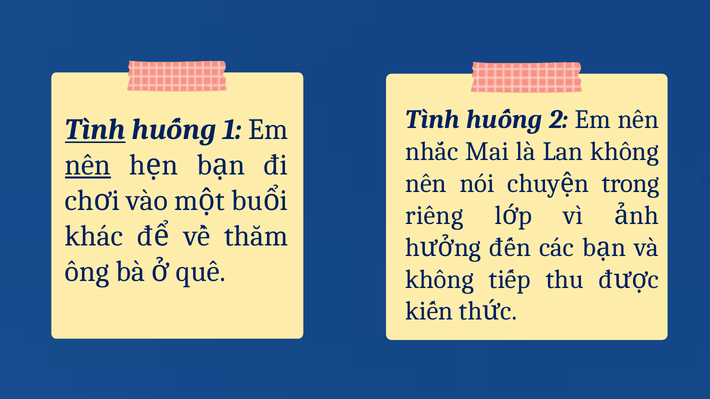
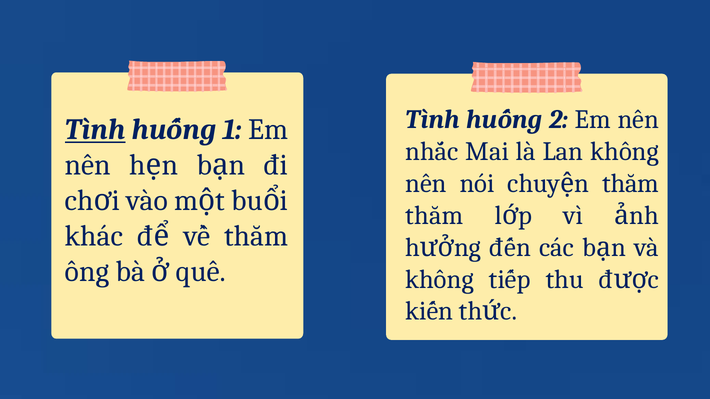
nên underline: present -> none (88, 165)
trong: trong -> thăm (631, 184)
riêng: riêng -> thăm (434, 216)
